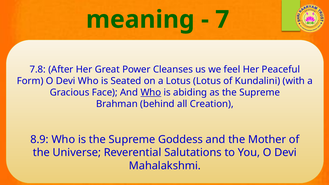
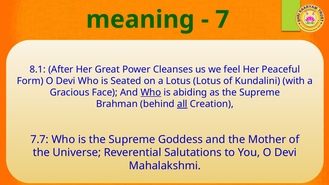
7.8: 7.8 -> 8.1 (38, 69)
all underline: none -> present (182, 104)
8.9: 8.9 -> 7.7 (39, 139)
